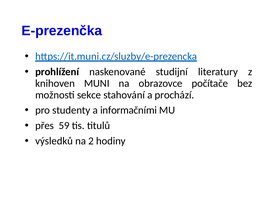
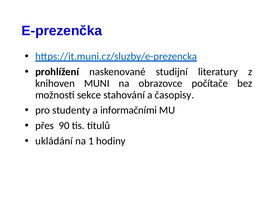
prochází: prochází -> časopisy (174, 95)
59: 59 -> 90 (64, 125)
výsledků: výsledků -> ukládání (54, 141)
2: 2 -> 1 (91, 141)
